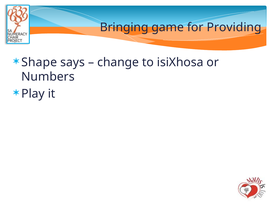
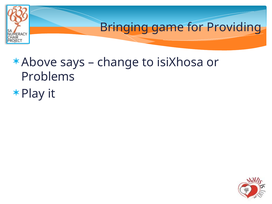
Shape: Shape -> Above (39, 62)
Numbers: Numbers -> Problems (48, 77)
